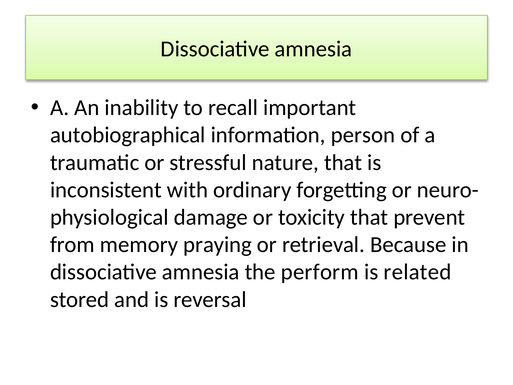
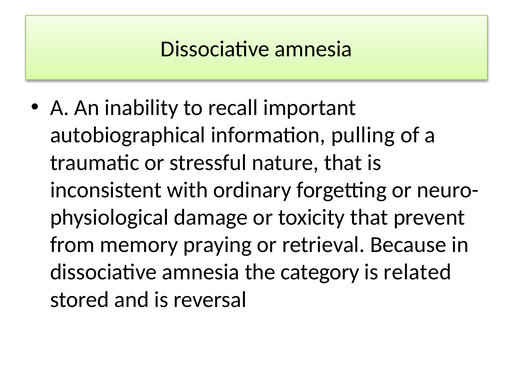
person: person -> pulling (363, 135)
perform: perform -> category (320, 272)
